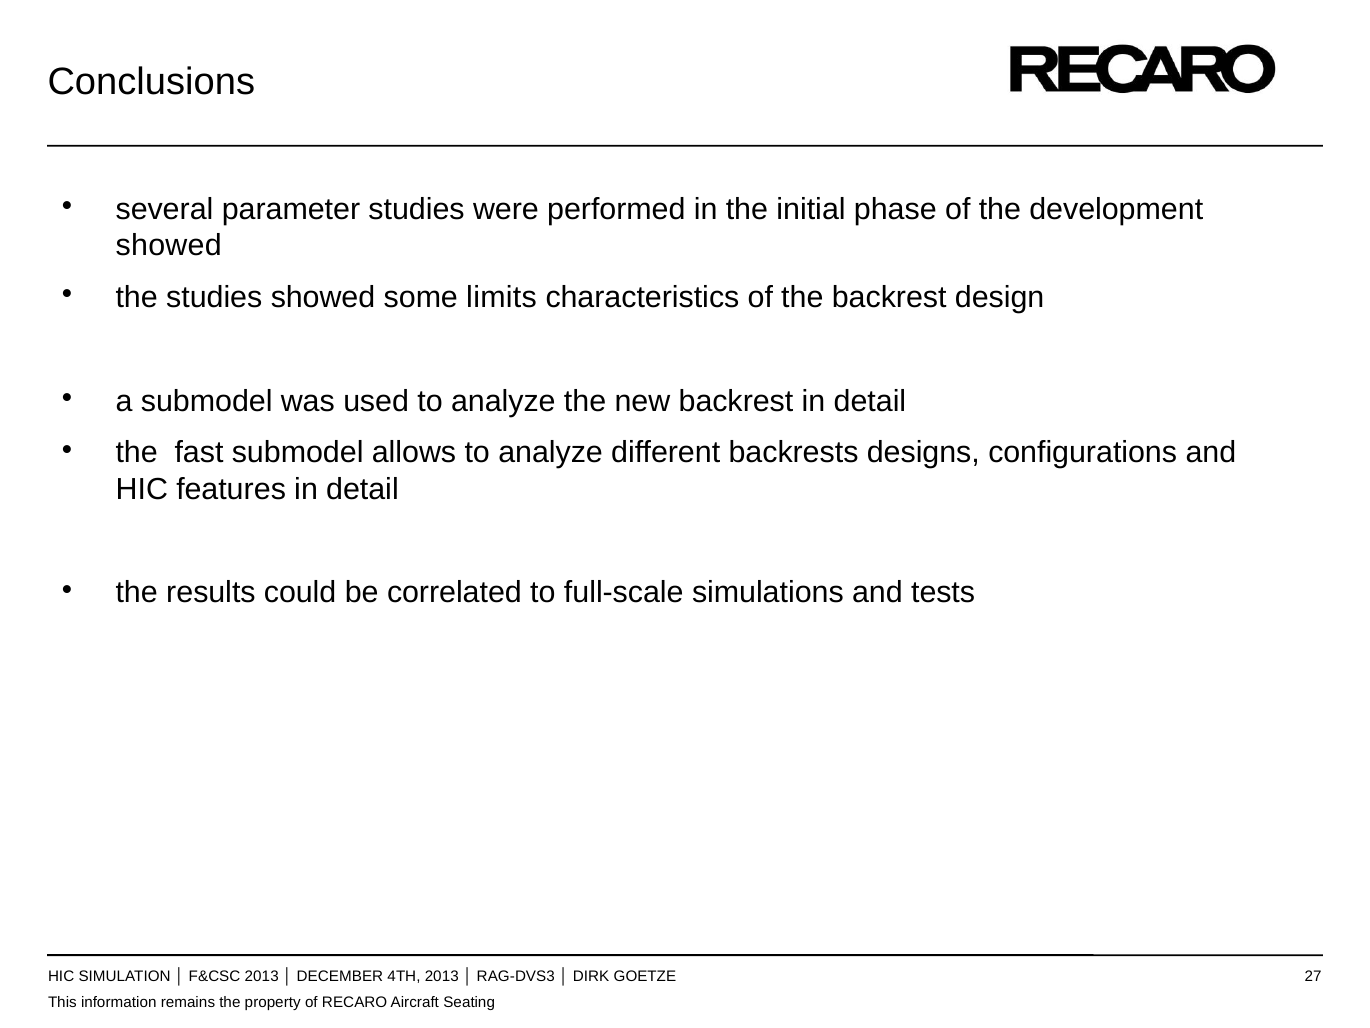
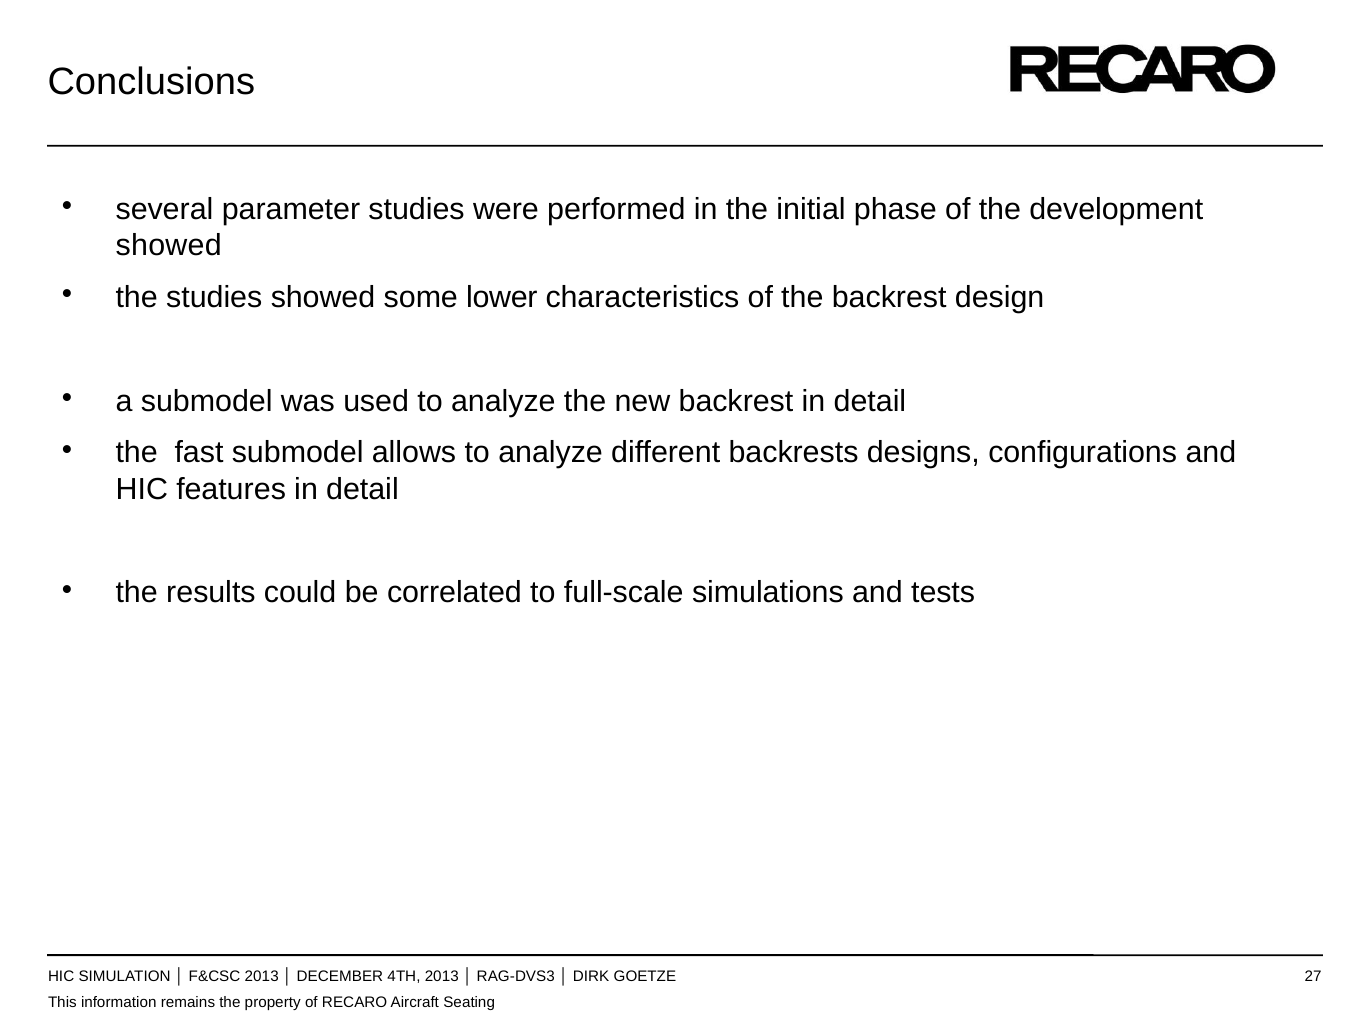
limits: limits -> lower (502, 298)
